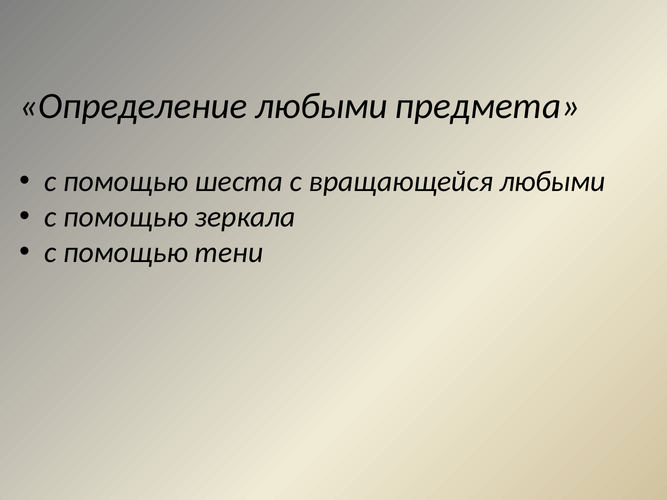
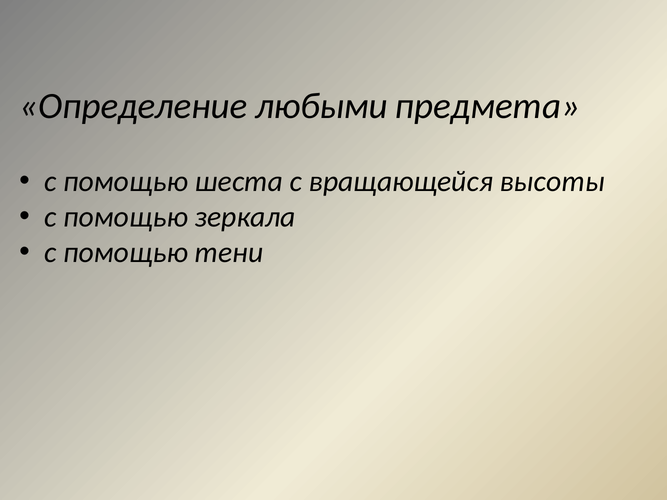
вращающейся любыми: любыми -> высоты (552, 181)
